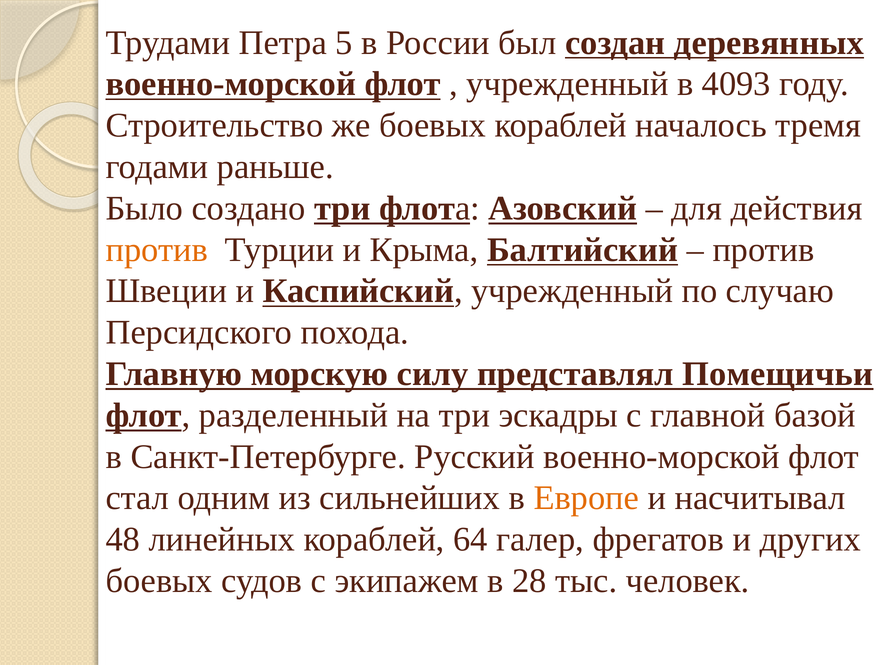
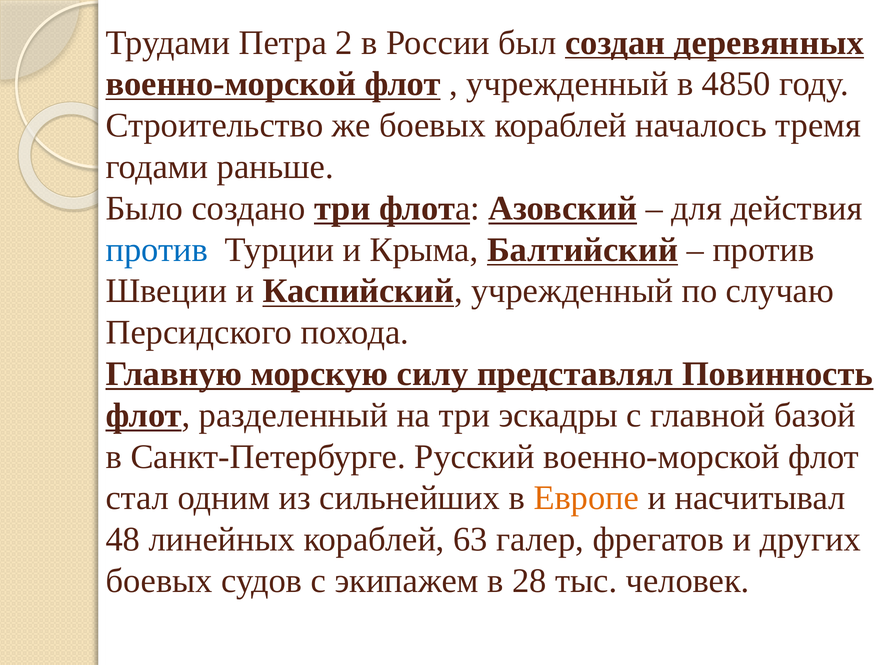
5: 5 -> 2 (344, 43)
4093: 4093 -> 4850 (736, 84)
против colour: orange -> blue (157, 250)
Помещичьи: Помещичьи -> Повинность (778, 374)
64: 64 -> 63 (470, 540)
